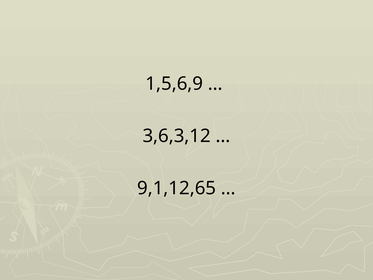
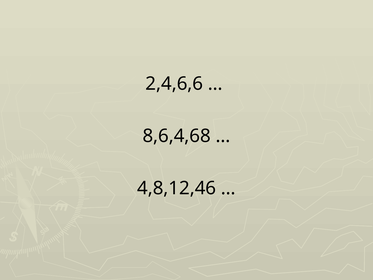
1,5,6,9: 1,5,6,9 -> 2,4,6,6 (174, 84)
3,6,3,12: 3,6,3,12 -> 8,6,4,68 (177, 136)
9,1,12,65: 9,1,12,65 -> 4,8,12,46 (177, 188)
